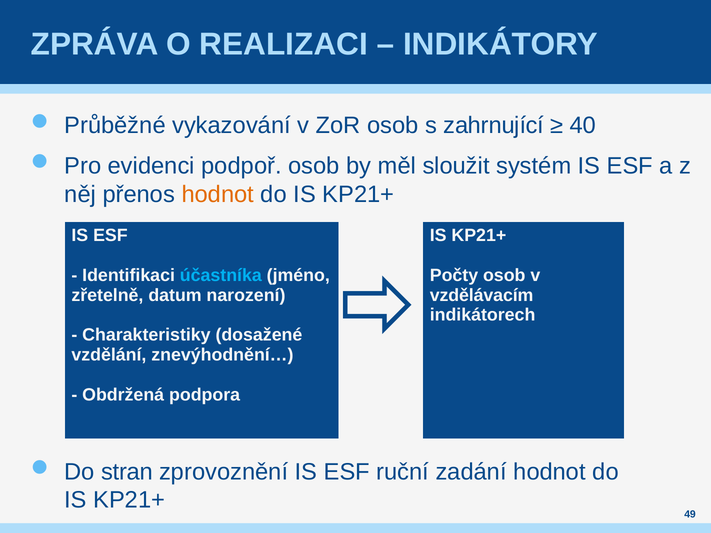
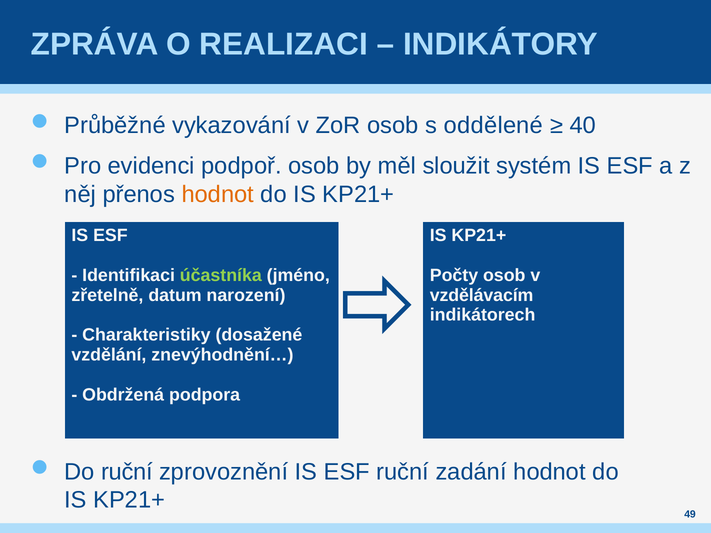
zahrnující: zahrnující -> oddělené (493, 126)
účastníka colour: light blue -> light green (221, 275)
Do stran: stran -> ruční (127, 472)
